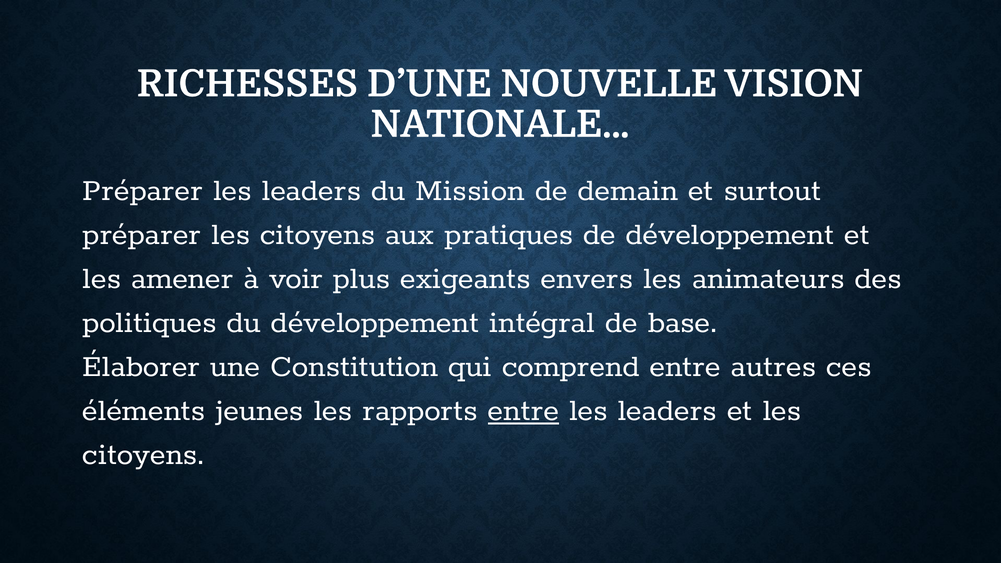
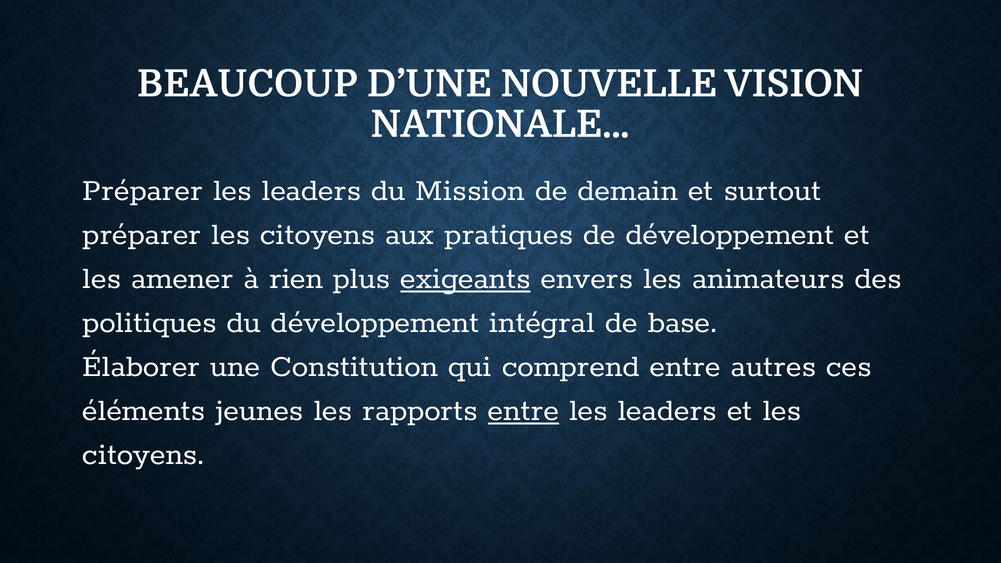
RICHESSES: RICHESSES -> BEAUCOUP (247, 84)
voir: voir -> rien (296, 277)
exigeants underline: none -> present (465, 277)
